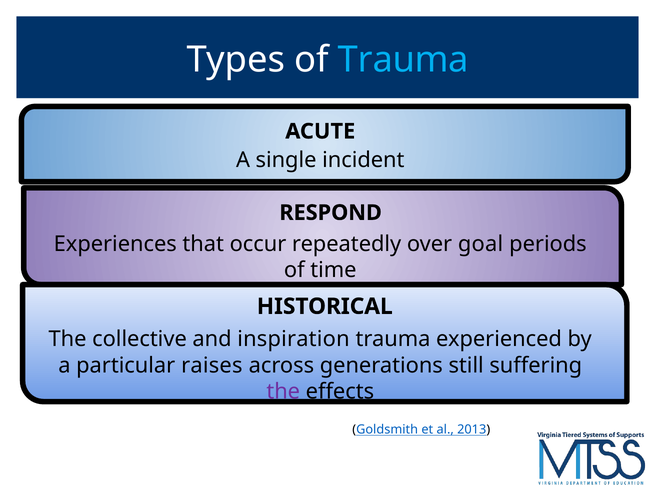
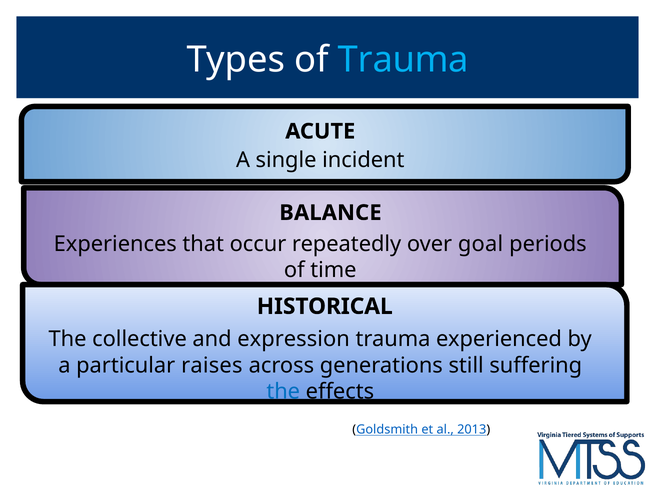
RESPOND: RESPOND -> BALANCE (330, 213)
inspiration: inspiration -> expression (294, 339)
the colour: purple -> blue (283, 392)
